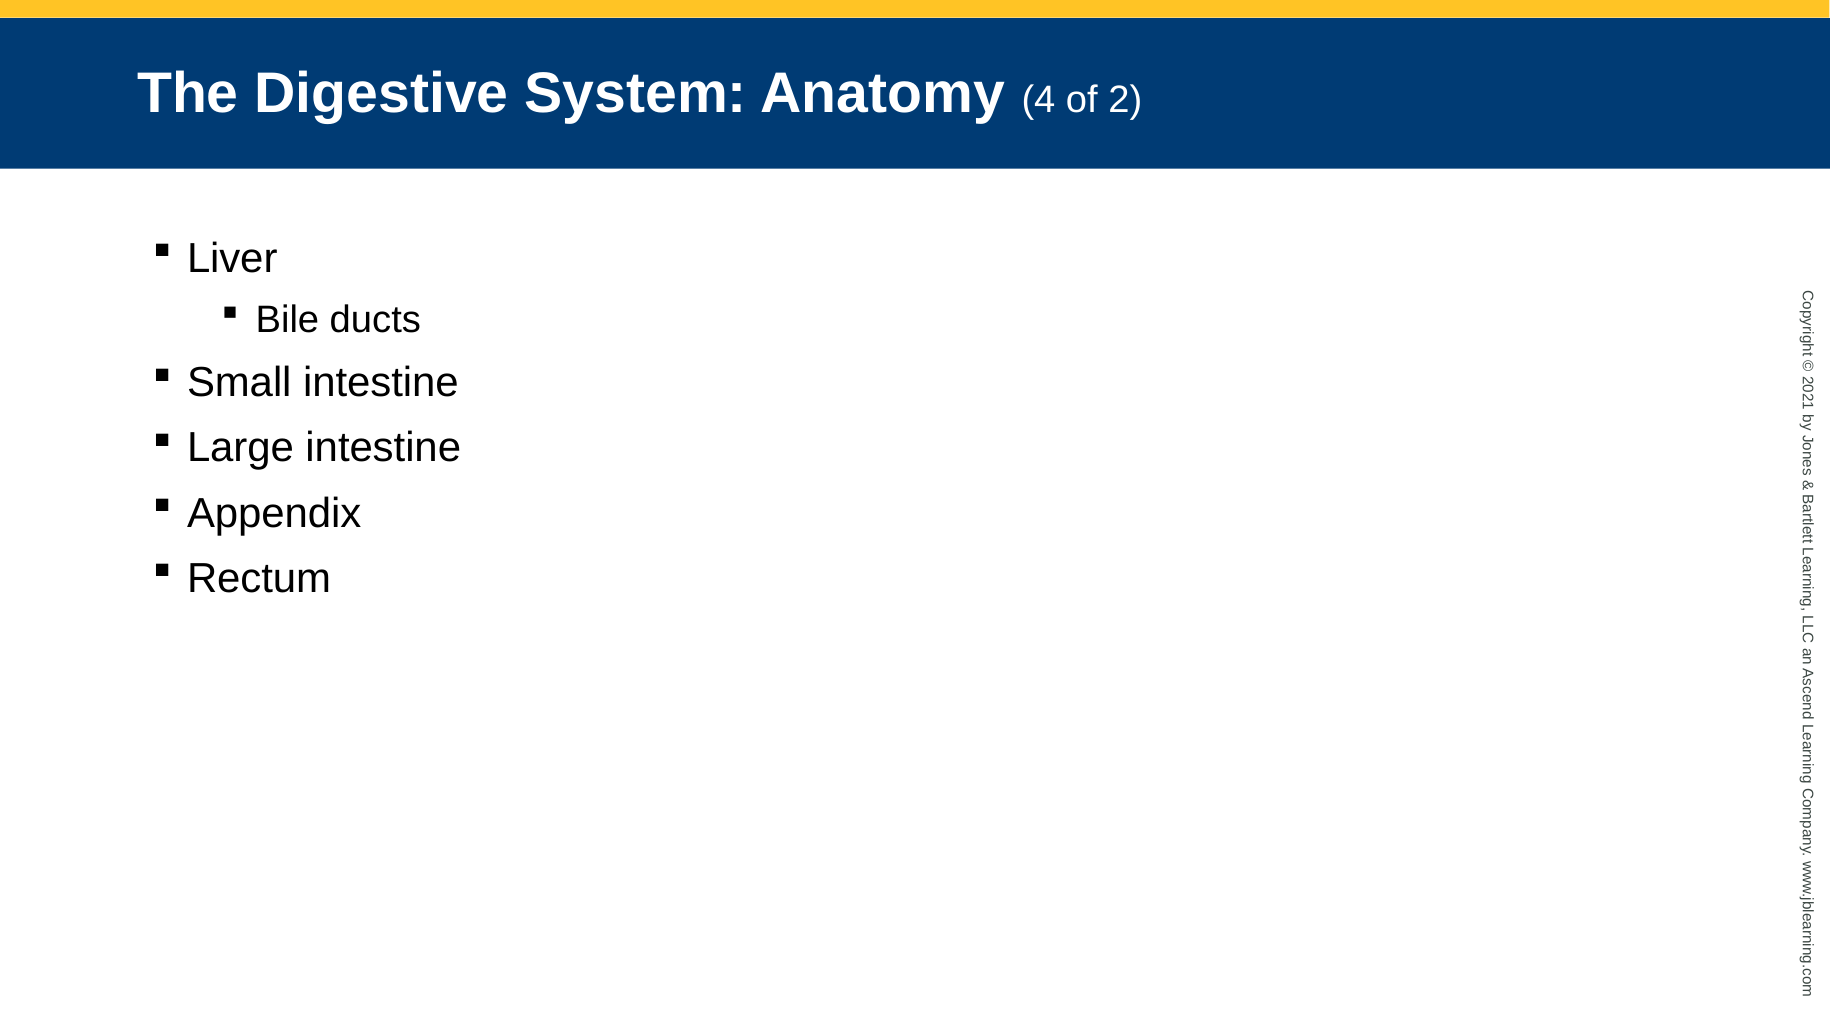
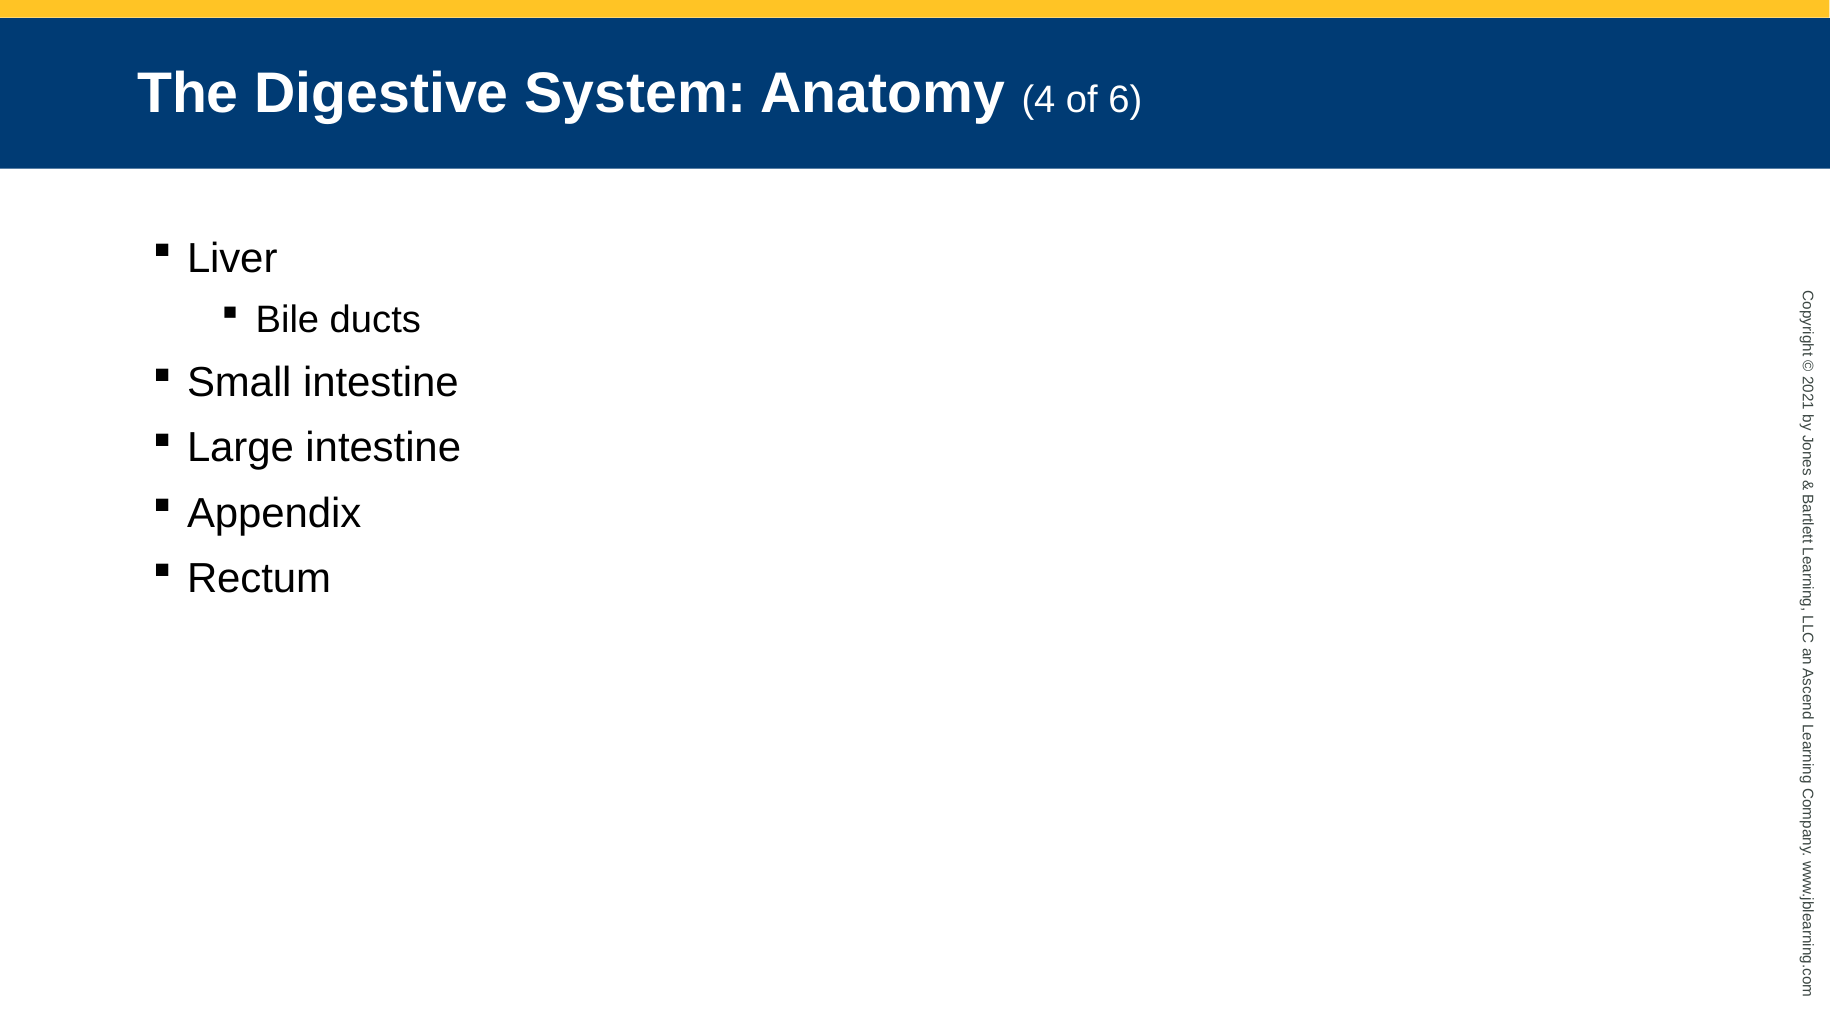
of 2: 2 -> 6 (1125, 100)
